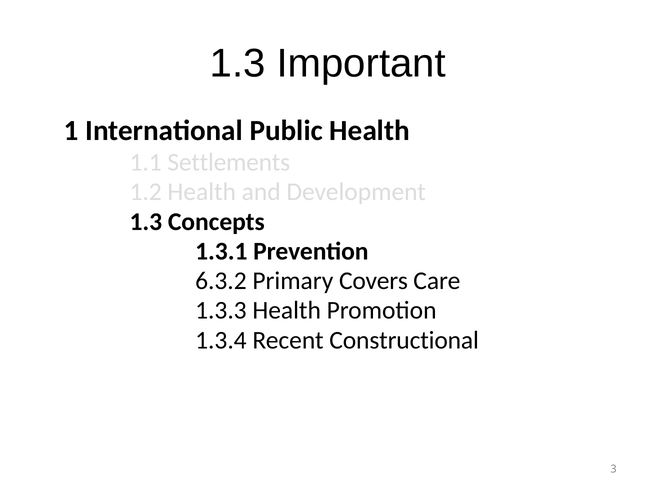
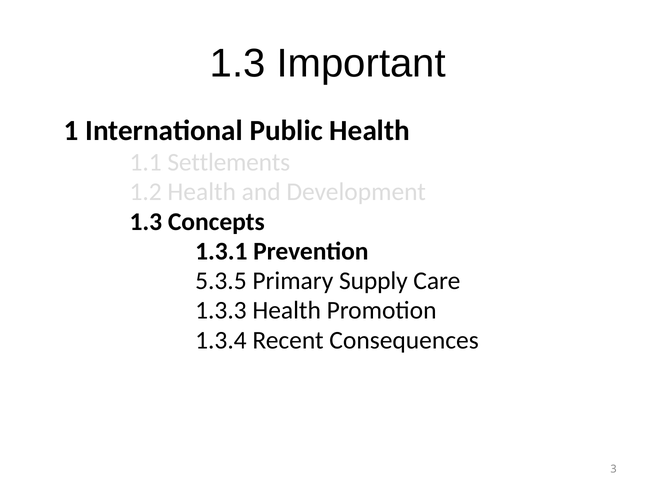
6.3.2: 6.3.2 -> 5.3.5 (221, 281)
Covers: Covers -> Supply (373, 281)
Constructional: Constructional -> Consequences (404, 340)
